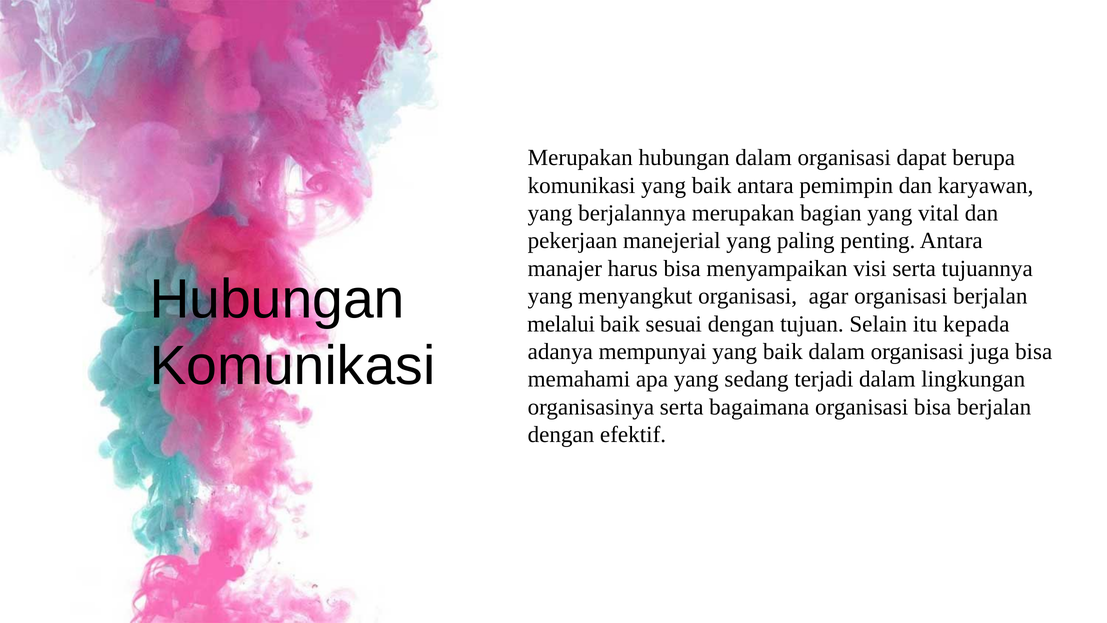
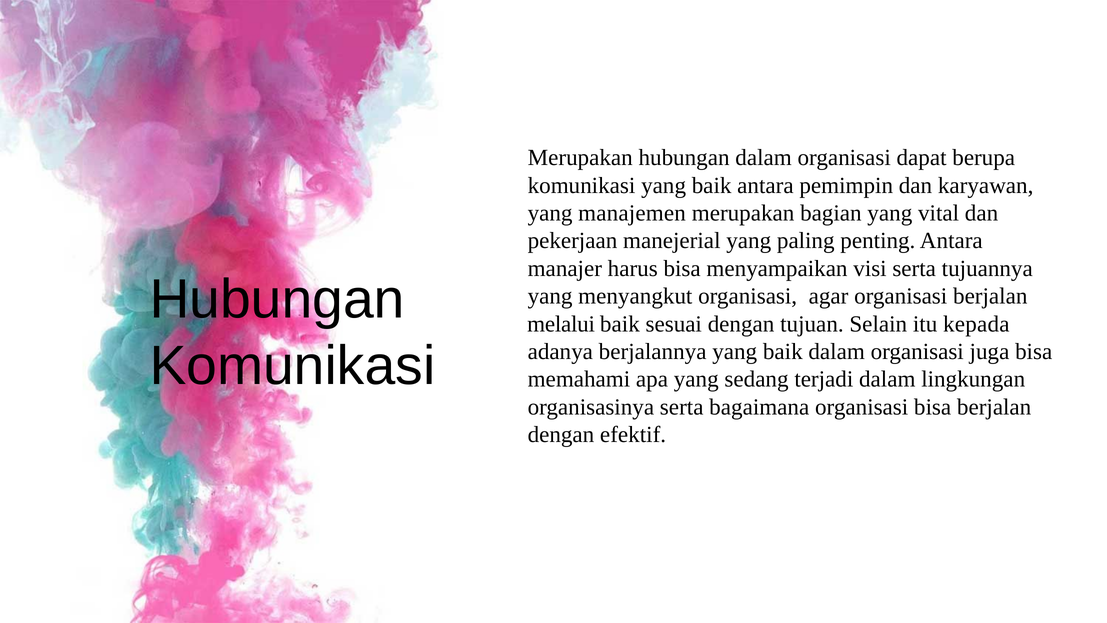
berjalannya: berjalannya -> manajemen (632, 213)
mempunyai: mempunyai -> berjalannya (653, 351)
